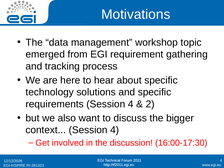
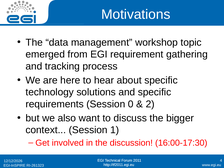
requirements Session 4: 4 -> 0 (131, 104)
context Session 4: 4 -> 1 (115, 130)
